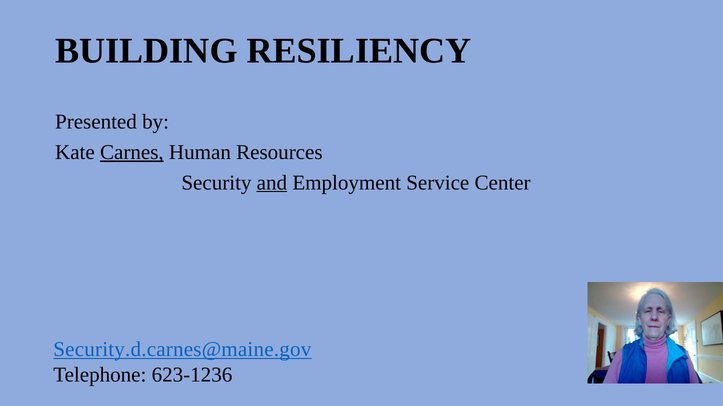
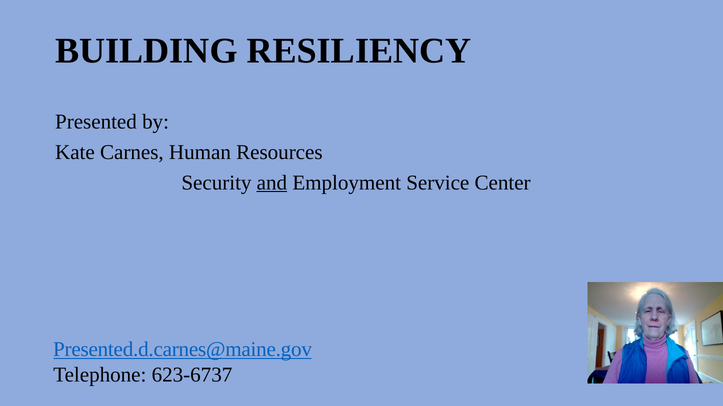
Carnes underline: present -> none (132, 153)
Security.d.carnes@maine.gov: Security.d.carnes@maine.gov -> Presented.d.carnes@maine.gov (183, 350)
623-1236: 623-1236 -> 623-6737 (192, 375)
